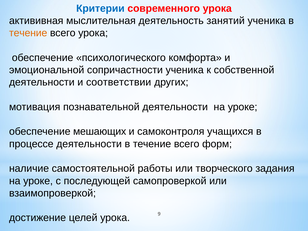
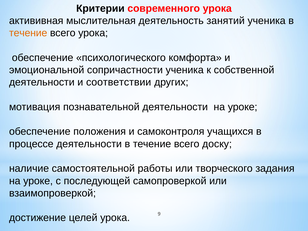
Критерии colour: blue -> black (100, 8)
мешающих: мешающих -> положения (100, 132)
форм: форм -> доску (217, 144)
